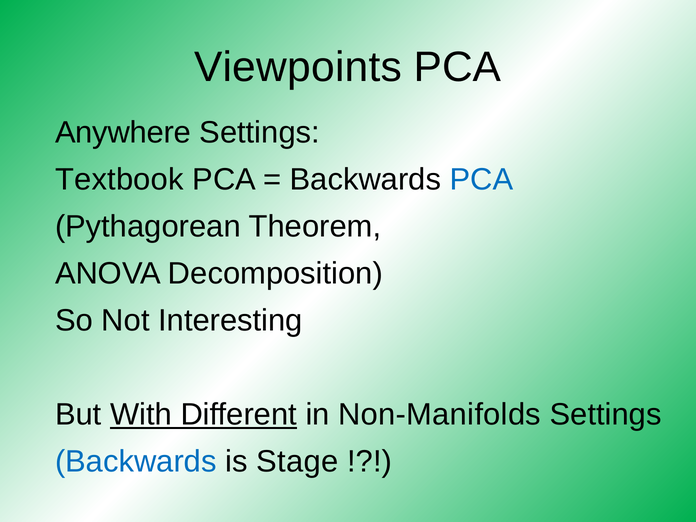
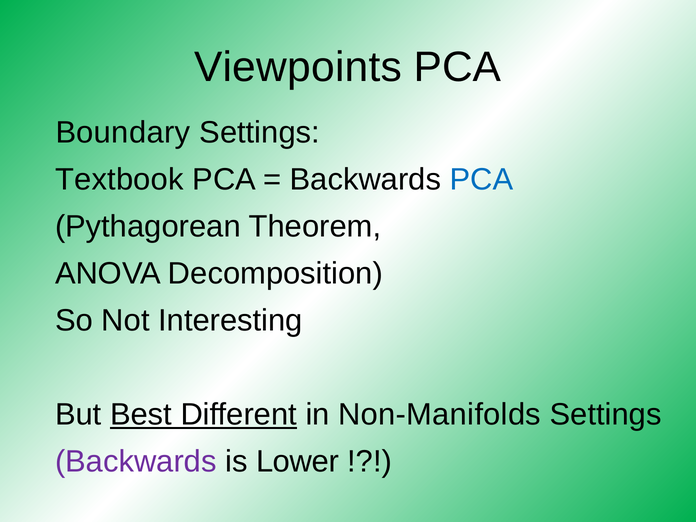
Anywhere: Anywhere -> Boundary (123, 132)
With: With -> Best (141, 414)
Backwards colour: blue -> purple (136, 461)
Stage: Stage -> Lower (298, 461)
